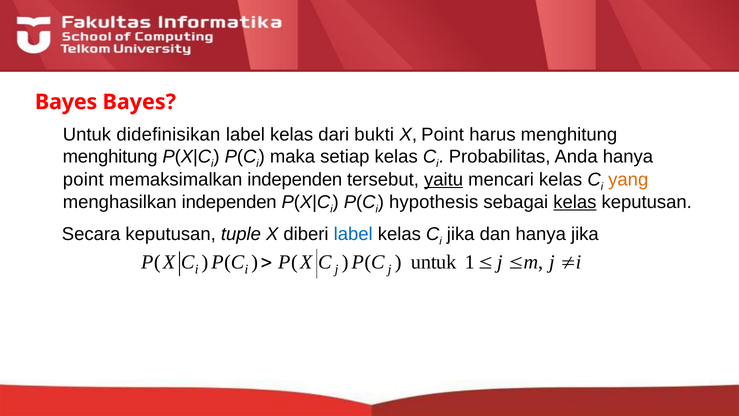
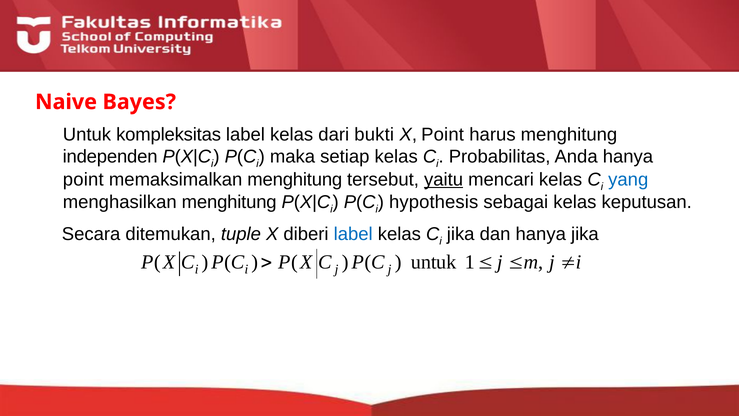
Bayes: Bayes -> Naive (66, 102)
didefinisikan: didefinisikan -> kompleksitas (169, 134)
menghitung: menghitung -> independen (110, 157)
memaksimalkan independen: independen -> menghitung (295, 179)
yang colour: orange -> blue (628, 179)
menghasilkan independen: independen -> menghitung (229, 202)
kelas underline: present -> none (575, 202)
Secara keputusan: keputusan -> ditemukan (171, 234)
